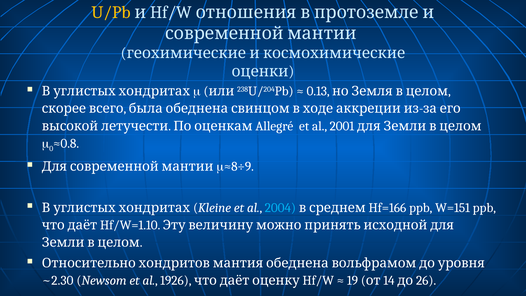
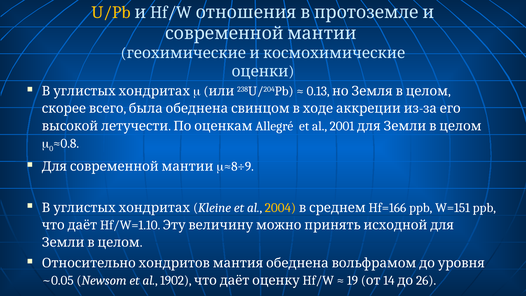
2004 colour: light blue -> yellow (280, 208)
~2.30: ~2.30 -> ~0.05 (58, 280)
1926: 1926 -> 1902 (176, 280)
